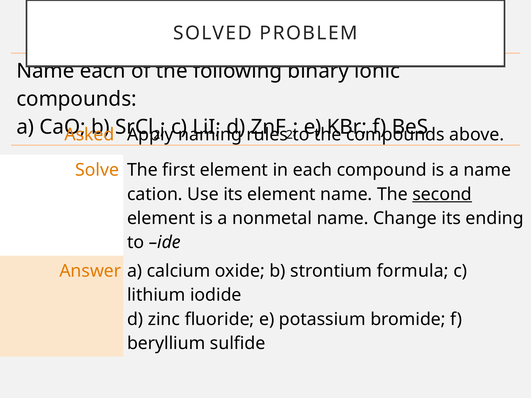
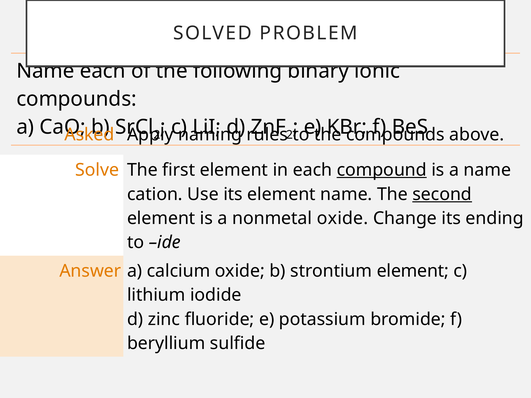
compound underline: none -> present (382, 170)
nonmetal name: name -> oxide (343, 218)
strontium formula: formula -> element (413, 271)
